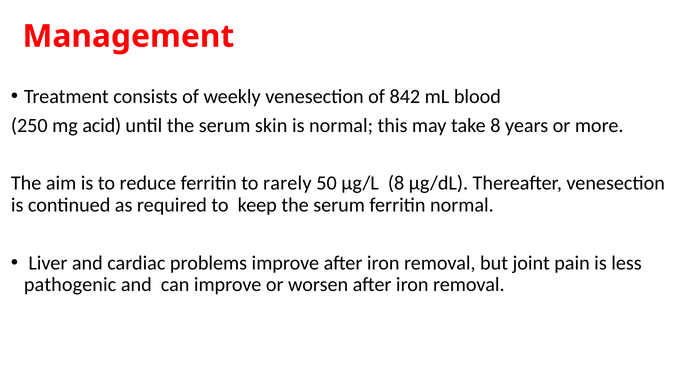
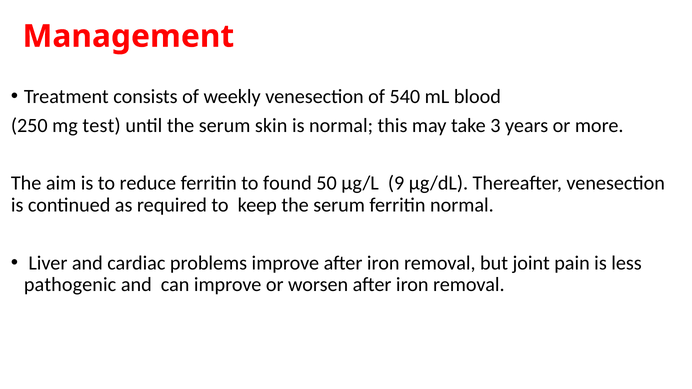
842: 842 -> 540 (405, 97)
acid: acid -> test (102, 126)
take 8: 8 -> 3 (495, 126)
rarely: rarely -> found (287, 183)
µg/L 8: 8 -> 9 (396, 183)
